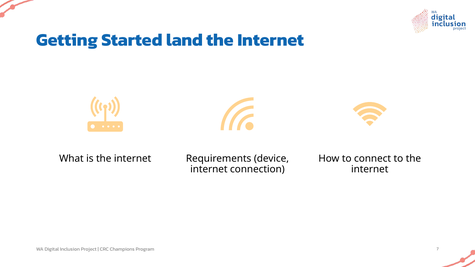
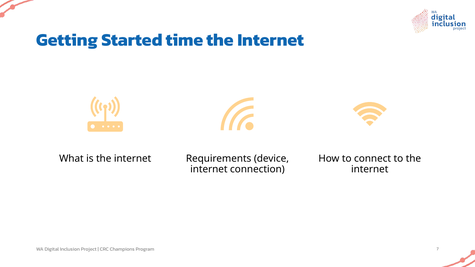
land: land -> time (185, 40)
